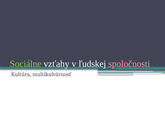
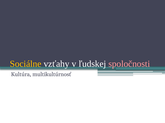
Sociálne colour: light green -> yellow (26, 64)
